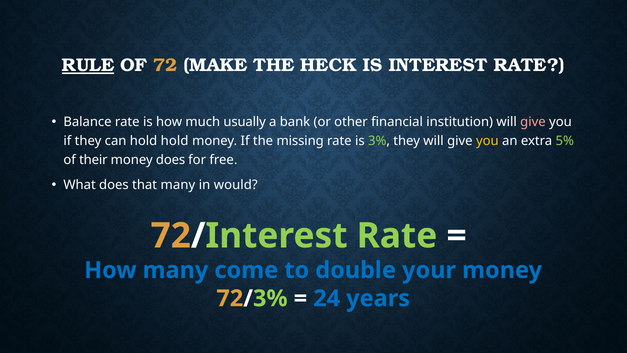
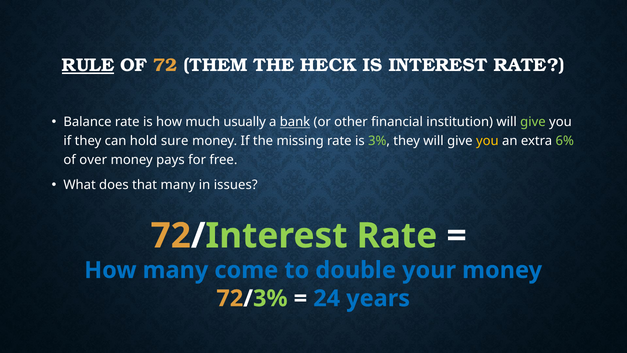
MAKE: MAKE -> THEM (216, 65)
bank underline: none -> present (295, 122)
give colour: pink -> light green (533, 122)
hold hold: hold -> sure (175, 141)
5%: 5% -> 6% (565, 141)
their: their -> over (93, 160)
money does: does -> pays (170, 160)
would: would -> issues (236, 185)
